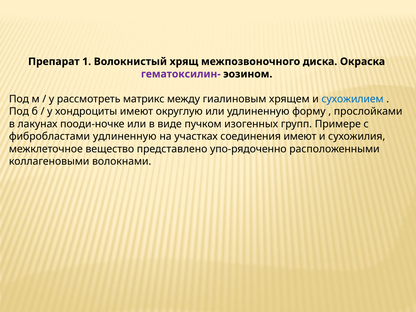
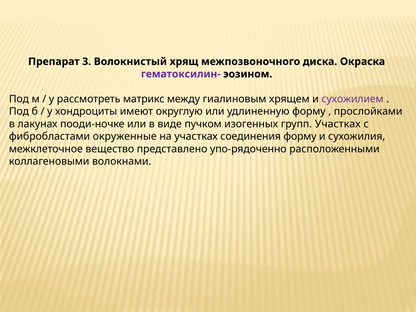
1: 1 -> 3 (87, 62)
сухожилием colour: blue -> purple (352, 99)
групп Примере: Примере -> Участках (338, 124)
фибробластами удлиненную: удлиненную -> окруженные (125, 136)
соединения имеют: имеют -> форму (300, 136)
